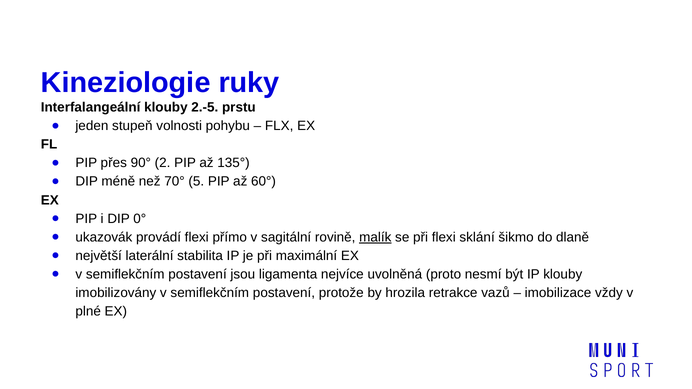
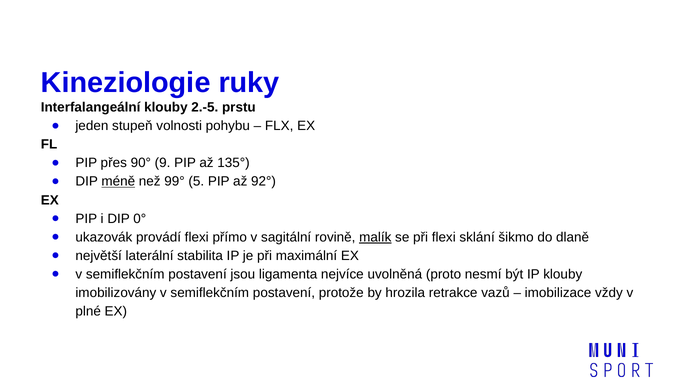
2: 2 -> 9 (163, 163)
méně underline: none -> present (118, 182)
70°: 70° -> 99° (174, 182)
60°: 60° -> 92° (264, 182)
